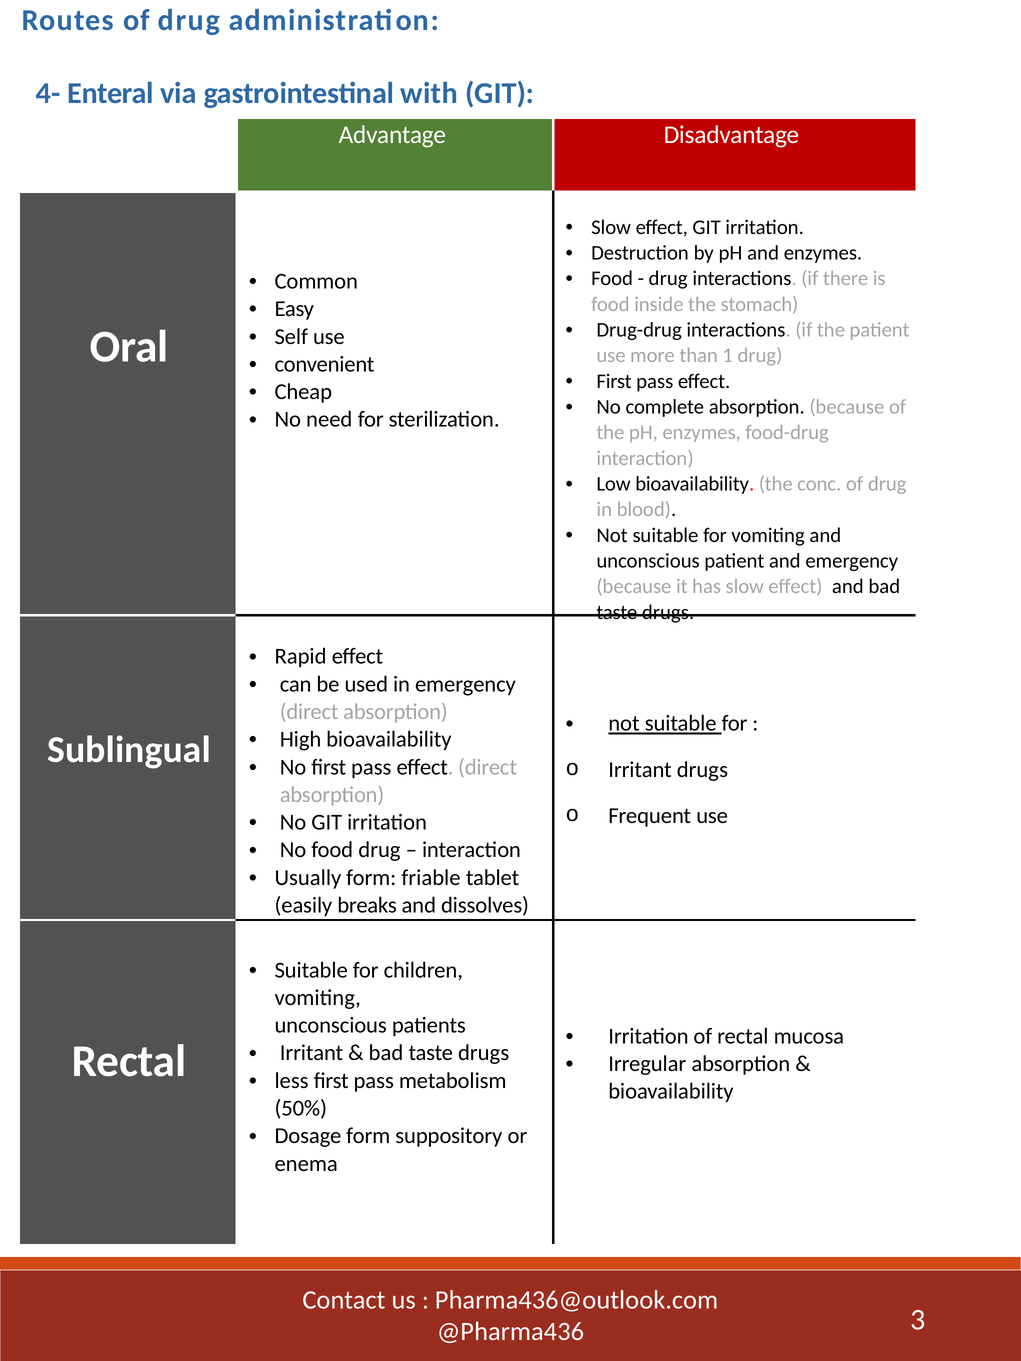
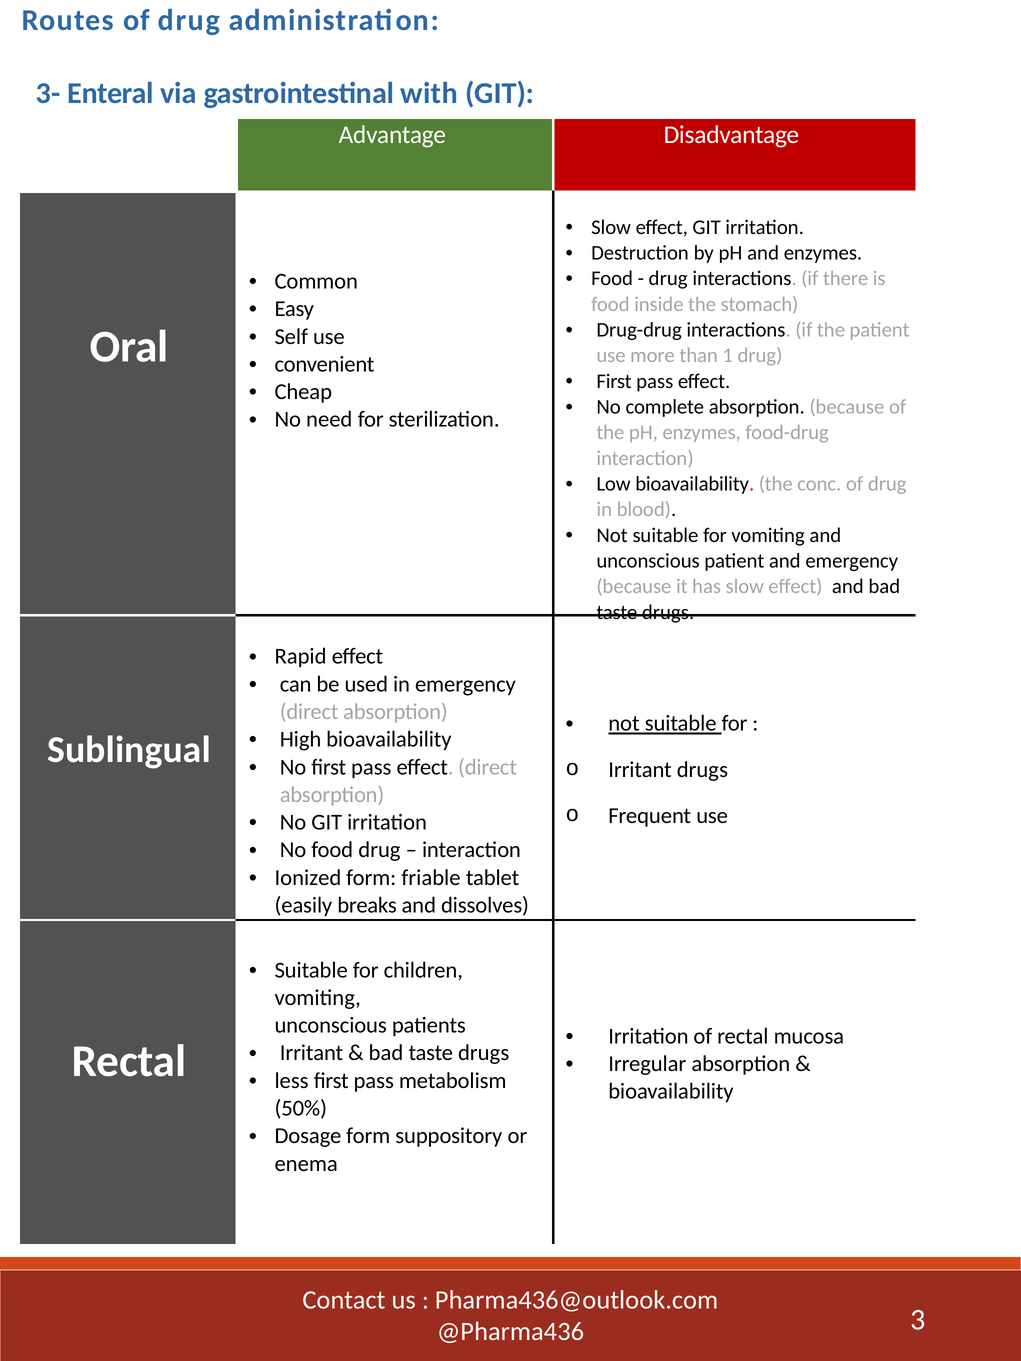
4-: 4- -> 3- (48, 93)
Usually: Usually -> Ionized (308, 878)
